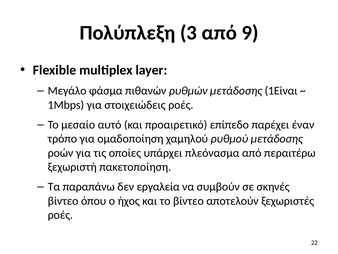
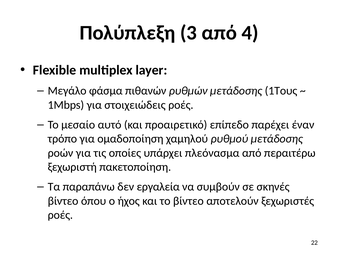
9: 9 -> 4 (250, 33)
1Είναι: 1Είναι -> 1Τους (281, 91)
